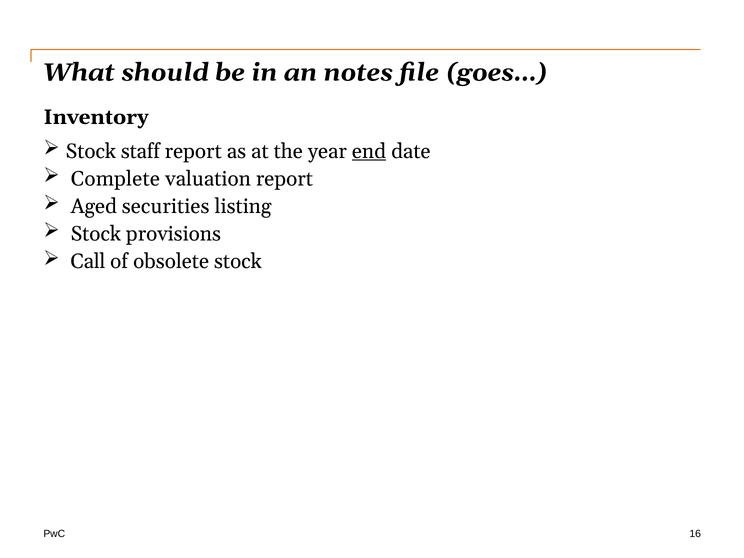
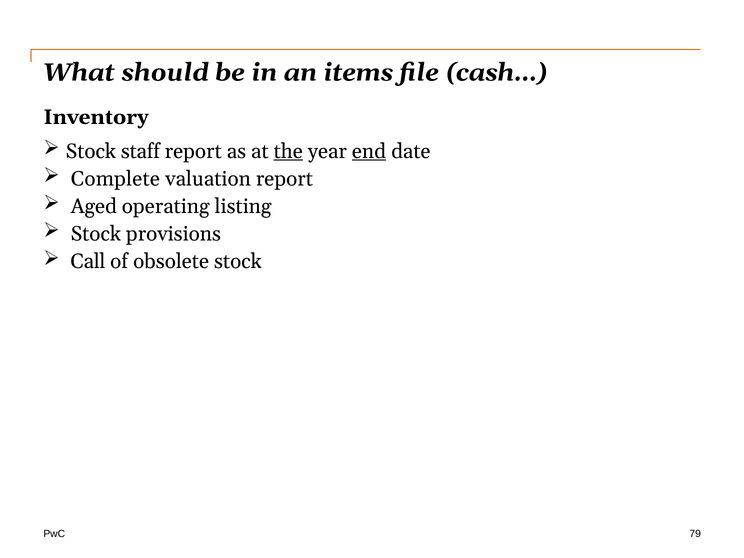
notes: notes -> items (358, 72)
goes…: goes… -> cash… (497, 72)
the underline: none -> present (288, 151)
securities: securities -> operating (166, 206)
16: 16 -> 79 (695, 534)
